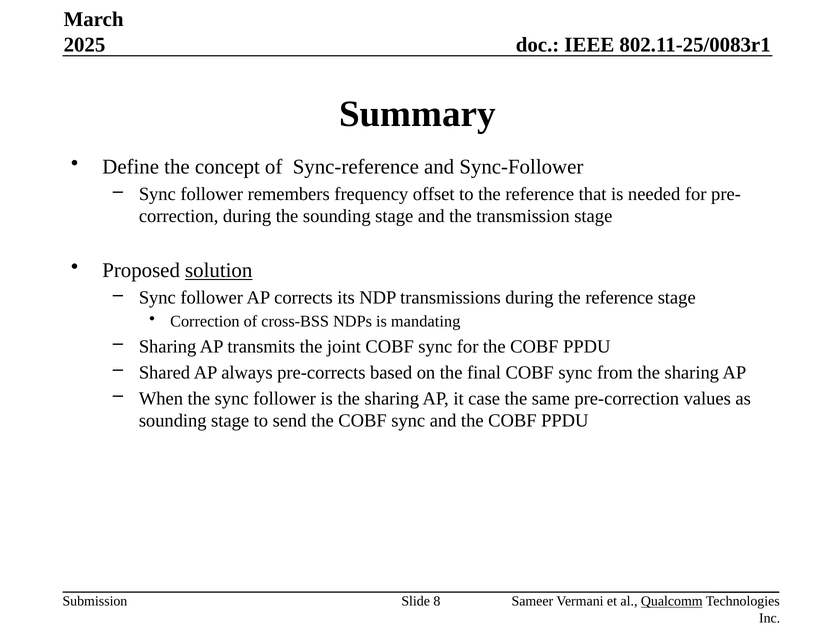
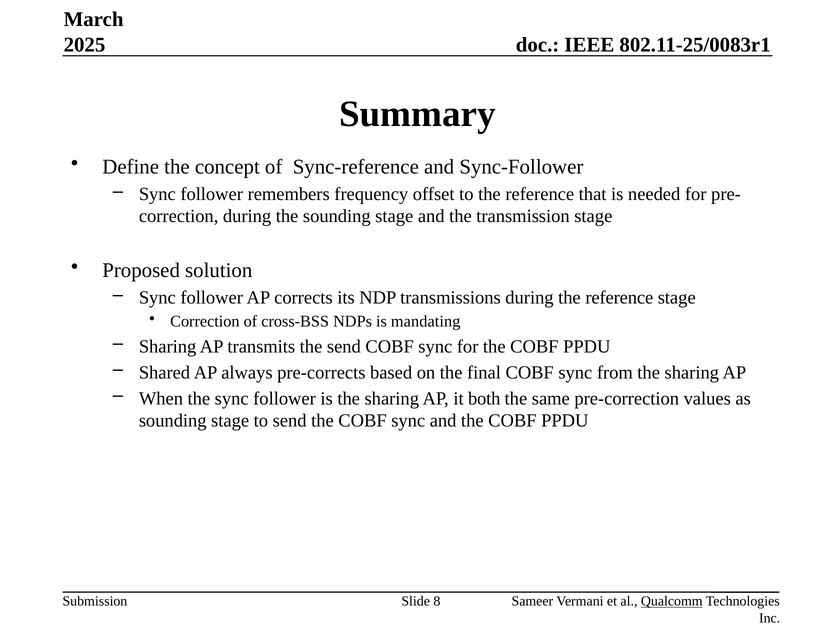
solution underline: present -> none (219, 270)
the joint: joint -> send (344, 346)
case: case -> both (484, 398)
